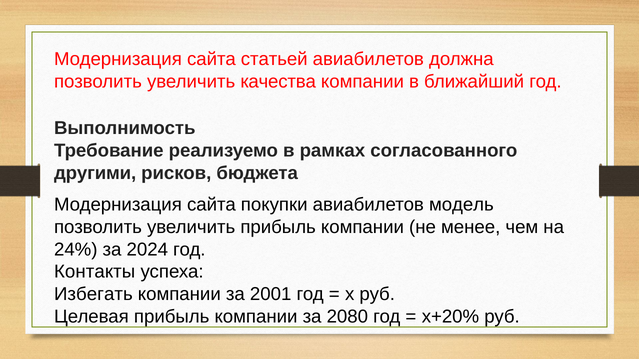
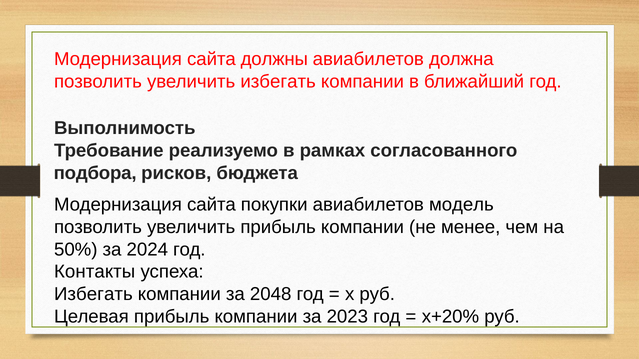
статьей: статьей -> должны (274, 59)
увеличить качества: качества -> избегать (278, 81)
другими: другими -> подбора (95, 173)
24%: 24% -> 50% (76, 250)
2001: 2001 -> 2048 (271, 295)
2080: 2080 -> 2023 (347, 317)
